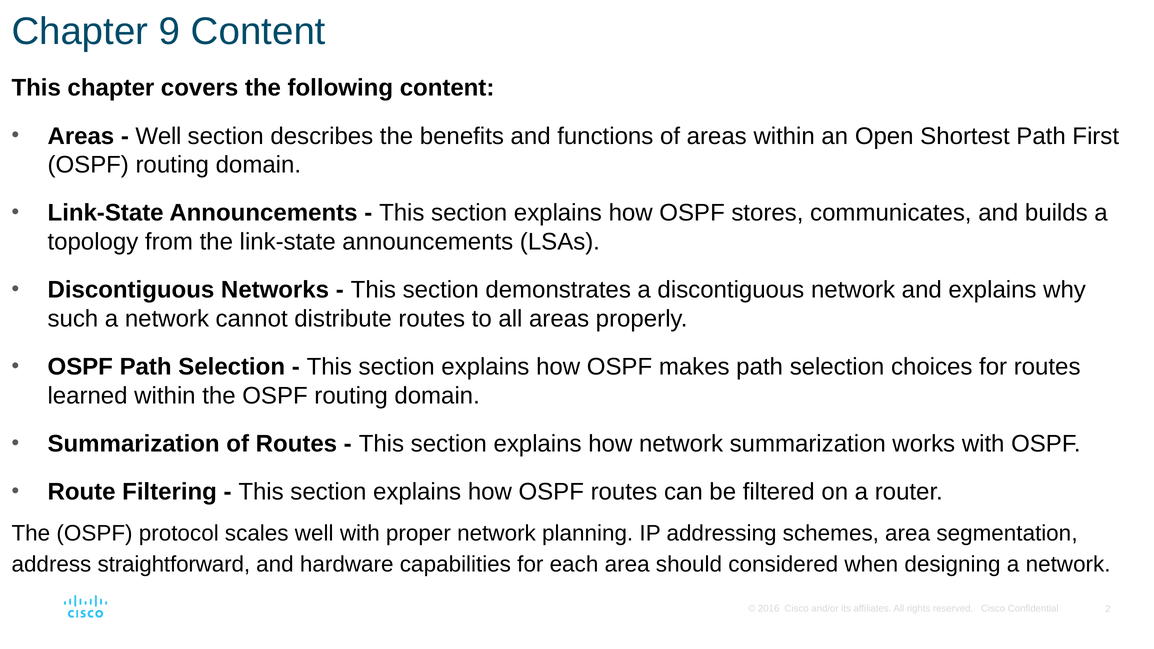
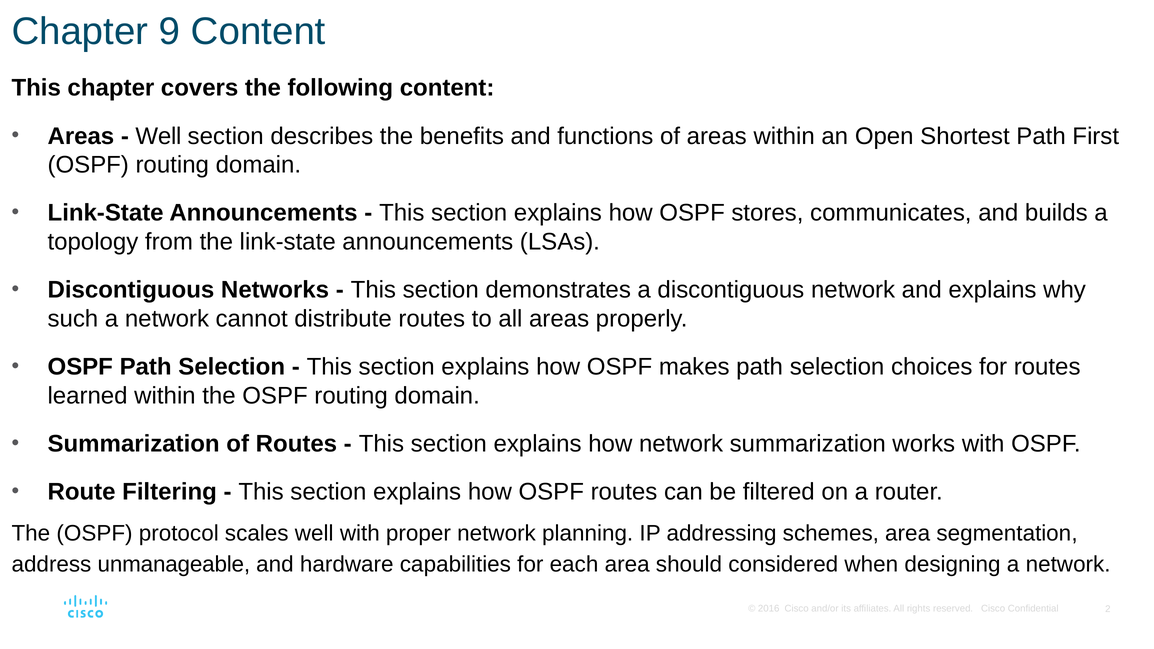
straightforward: straightforward -> unmanageable (174, 564)
